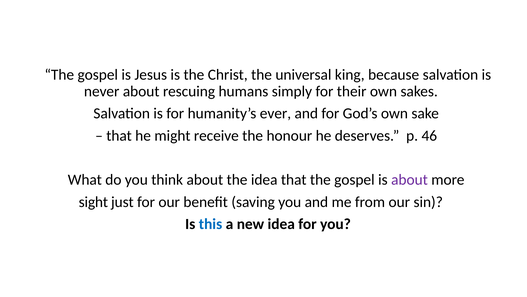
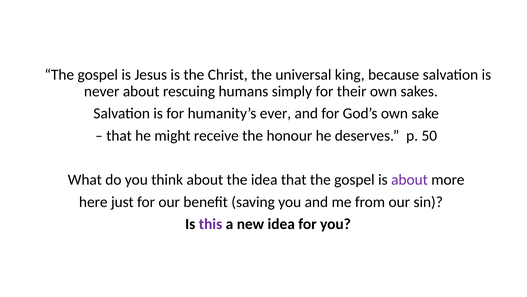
46: 46 -> 50 (429, 135)
sight: sight -> here (93, 202)
this colour: blue -> purple (210, 224)
